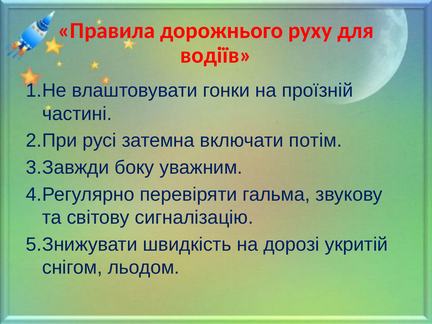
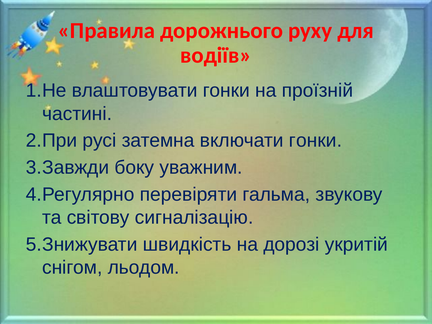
включати потім: потім -> гонки (316, 141)
